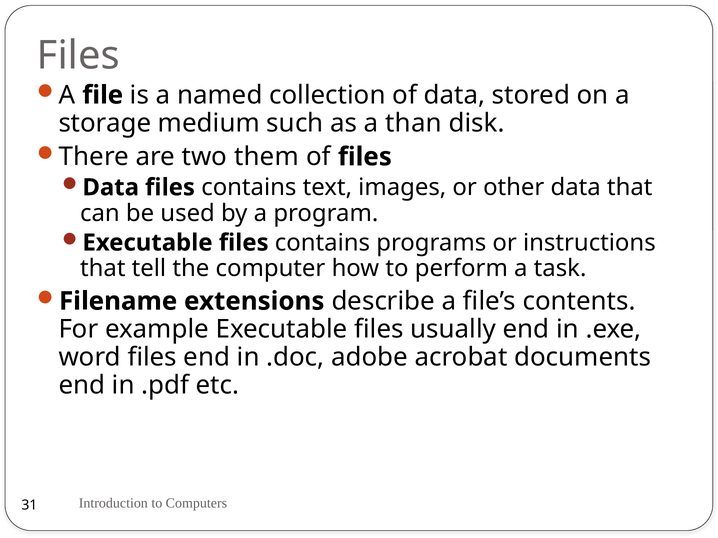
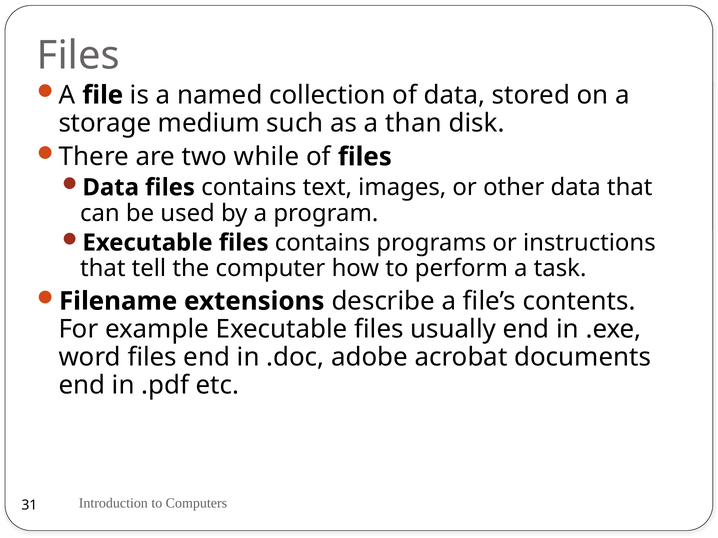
them: them -> while (267, 157)
